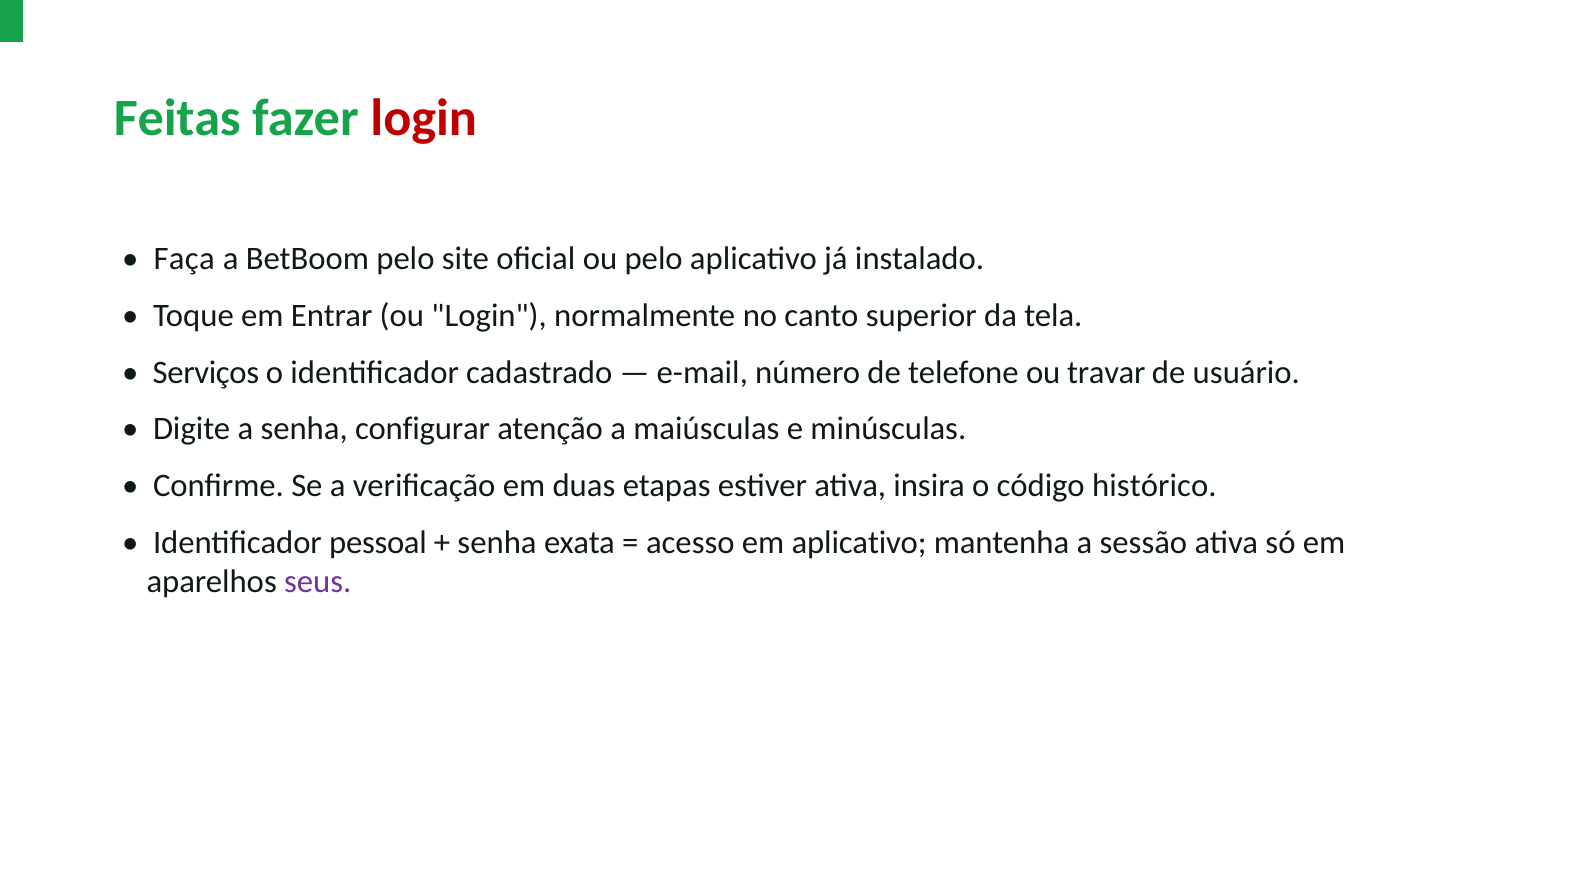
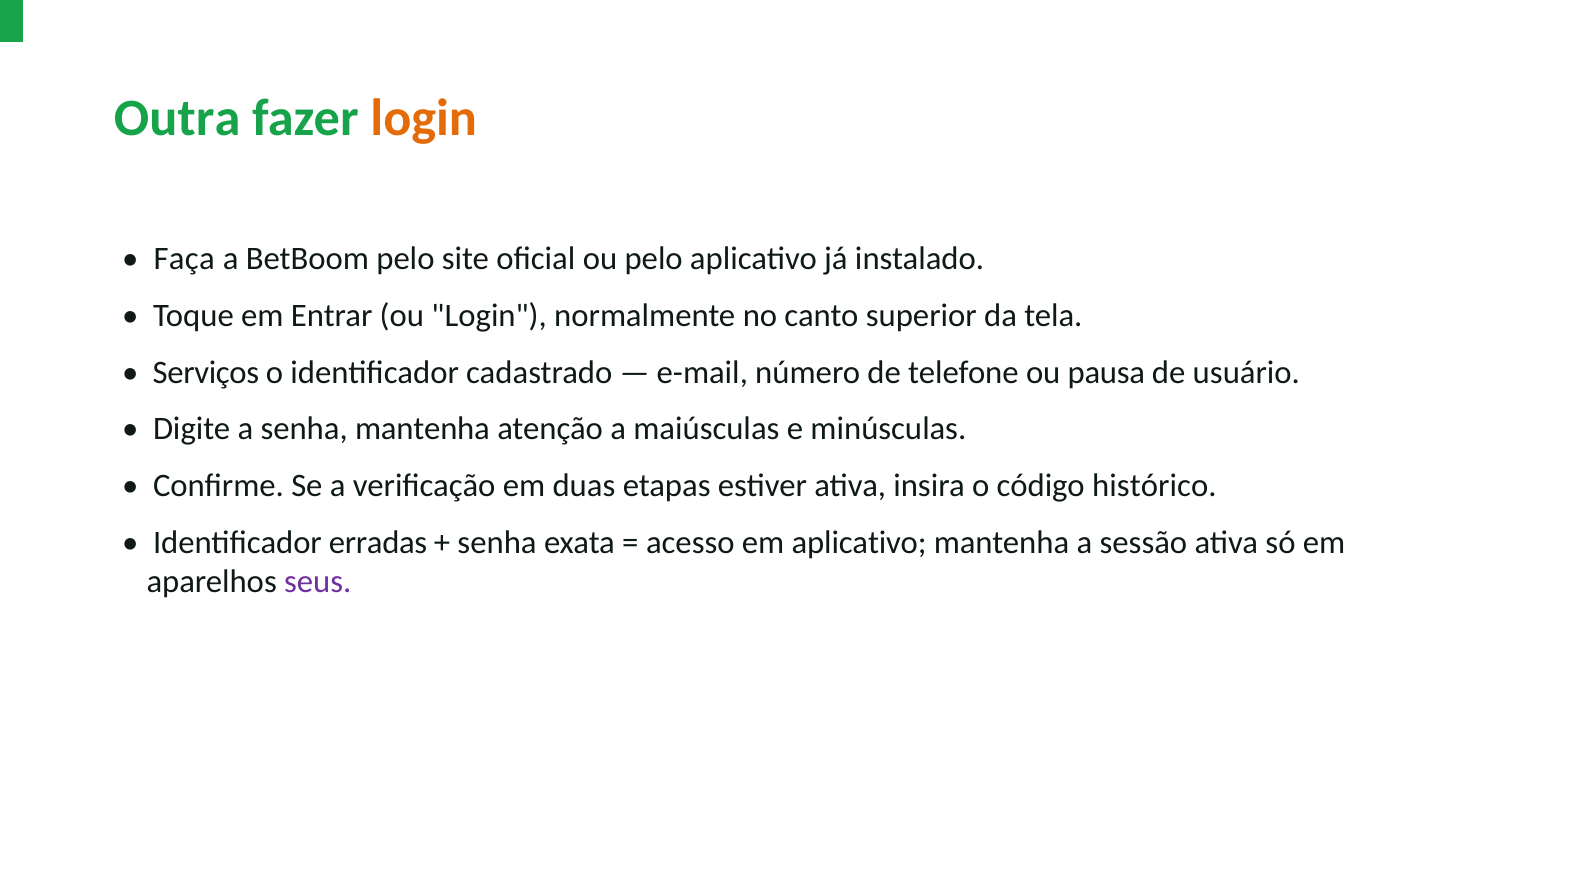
Feitas: Feitas -> Outra (177, 118)
login colour: red -> orange (424, 118)
travar: travar -> pausa (1106, 372)
senha configurar: configurar -> mantenha (422, 429)
pessoal: pessoal -> erradas (378, 542)
